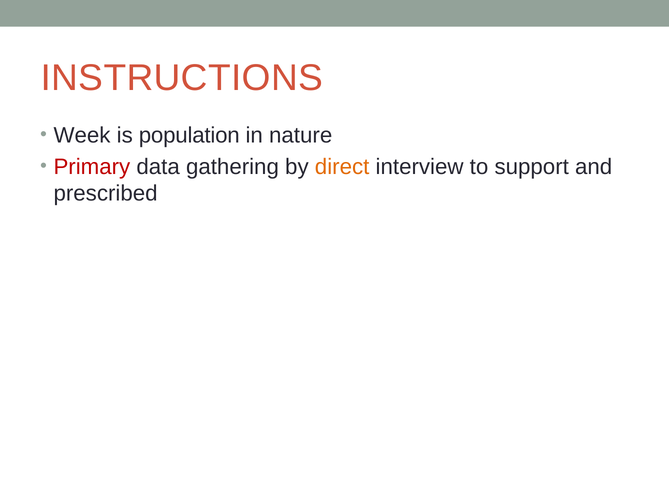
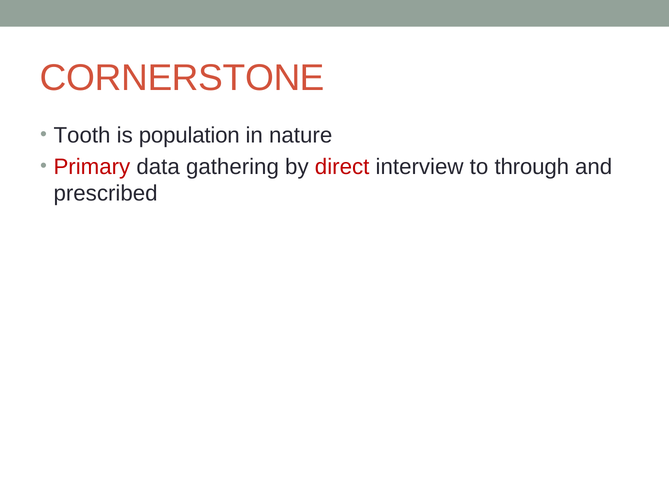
INSTRUCTIONS: INSTRUCTIONS -> CORNERSTONE (182, 78)
Week: Week -> Tooth (82, 135)
direct colour: orange -> red (342, 167)
support: support -> through (532, 167)
